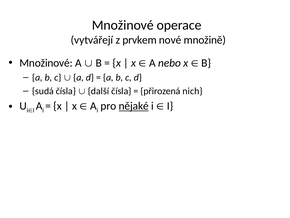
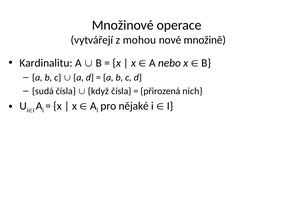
prvkem: prvkem -> mohou (139, 40)
Množinové: Množinové -> Kardinalitu (46, 63)
další: další -> když (98, 91)
nějaké underline: present -> none (134, 106)
